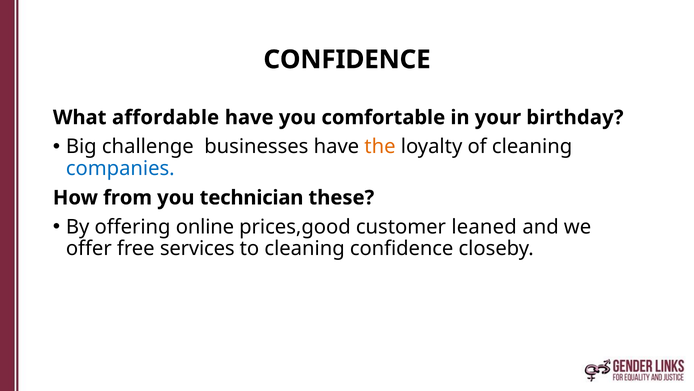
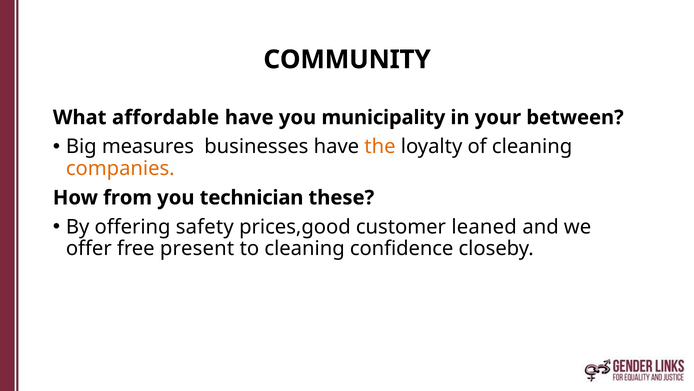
CONFIDENCE: CONFIDENCE -> COMMUNITY (347, 59)
comfortable: comfortable -> municipality (383, 117)
birthday: birthday -> between (575, 117)
challenge: challenge -> measures (148, 146)
companies colour: blue -> orange (120, 168)
online: online -> safety (205, 226)
services: services -> present (197, 248)
